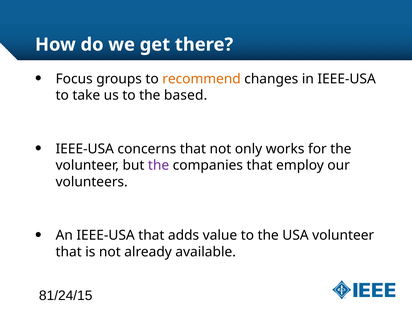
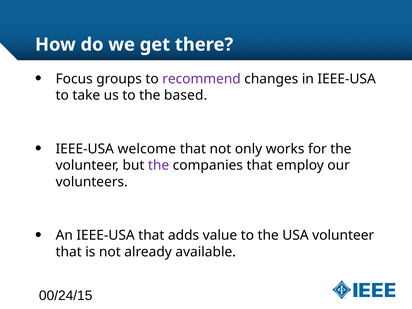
recommend colour: orange -> purple (202, 79)
concerns: concerns -> welcome (147, 149)
81/24/15: 81/24/15 -> 00/24/15 (66, 296)
